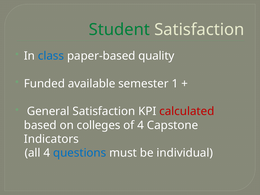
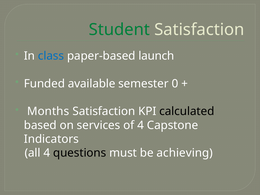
quality: quality -> launch (156, 56)
1: 1 -> 0 (175, 84)
General: General -> Months (48, 111)
calculated colour: red -> black (187, 111)
colleges: colleges -> services (99, 125)
questions colour: blue -> black (80, 153)
individual: individual -> achieving (185, 153)
